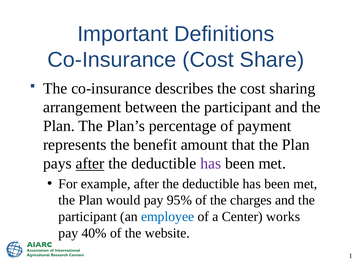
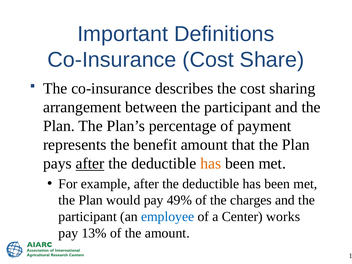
has colour: purple -> orange (211, 164)
95%: 95% -> 49% (179, 200)
40%: 40% -> 13% (94, 233)
the website: website -> amount (167, 233)
